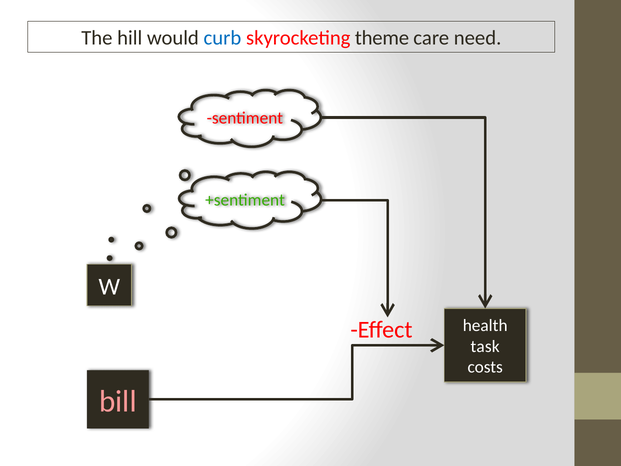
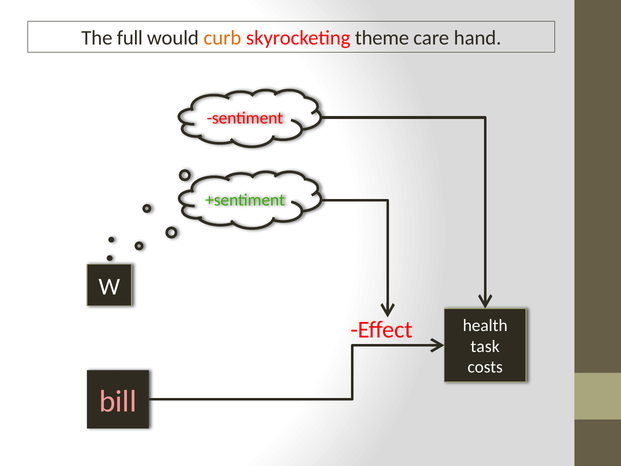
hill: hill -> full (130, 38)
curb colour: blue -> orange (222, 38)
need: need -> hand (478, 38)
